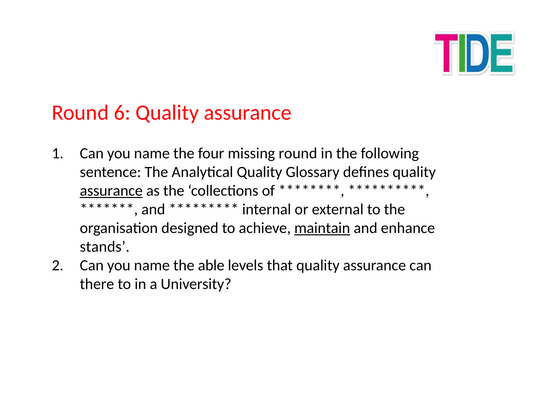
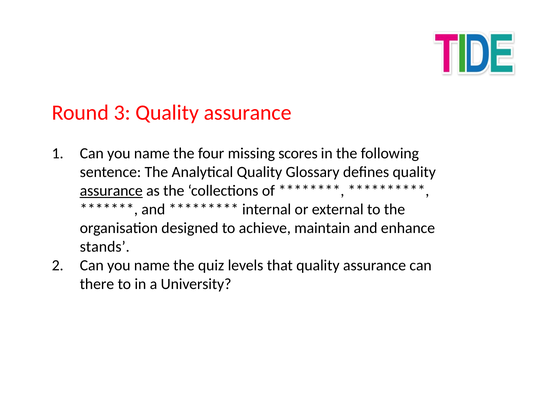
6: 6 -> 3 (122, 113)
missing round: round -> scores (298, 153)
maintain underline: present -> none (322, 228)
able: able -> quiz (211, 265)
